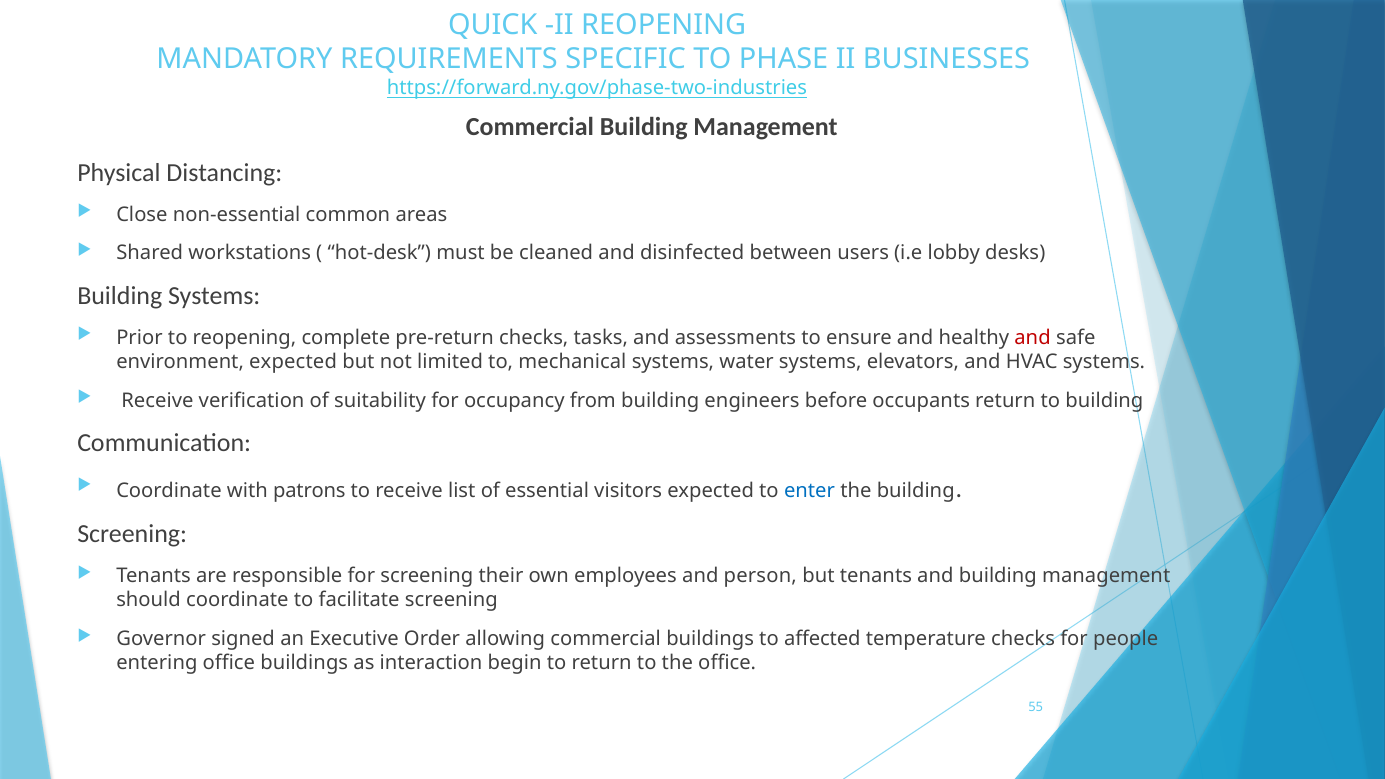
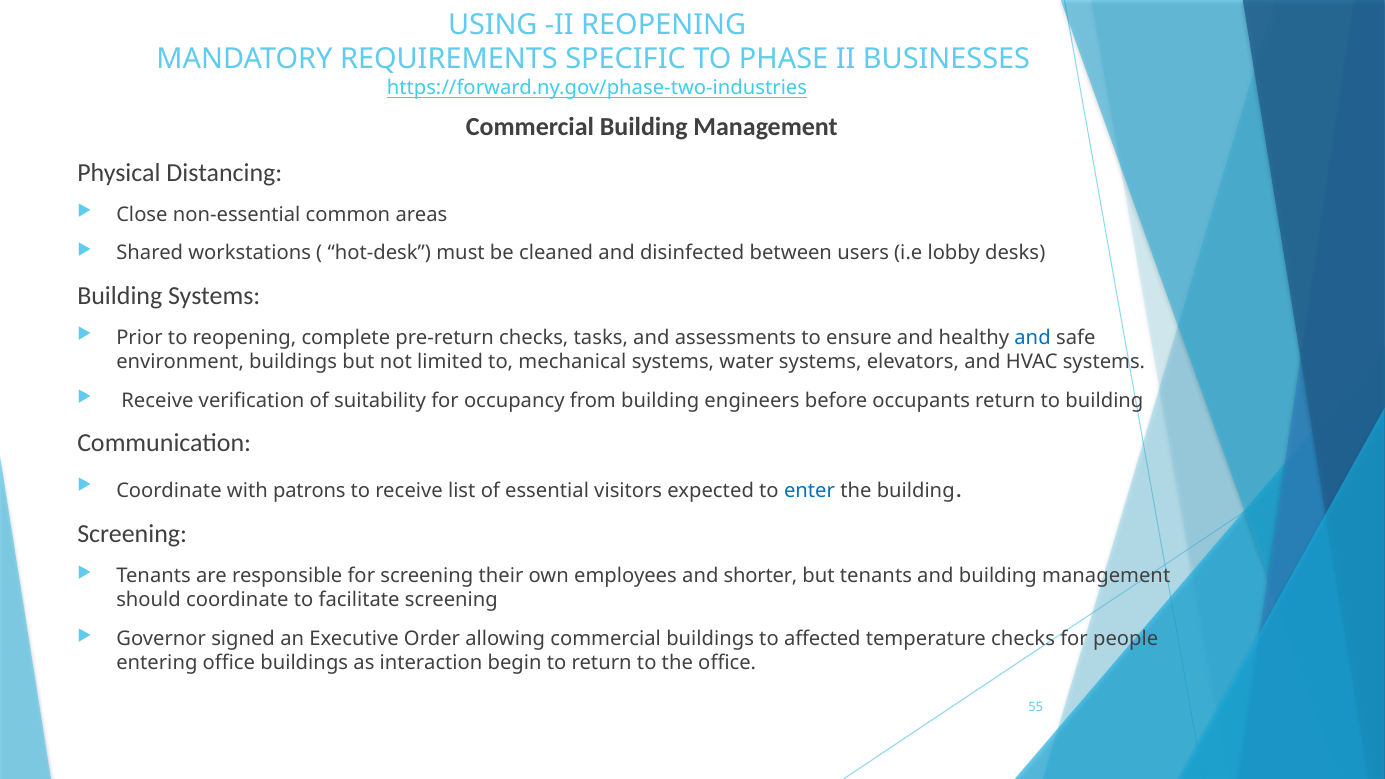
QUICK: QUICK -> USING (493, 25)
and colour: red -> blue (1033, 338)
environment expected: expected -> buildings (293, 362)
person: person -> shorter (760, 576)
